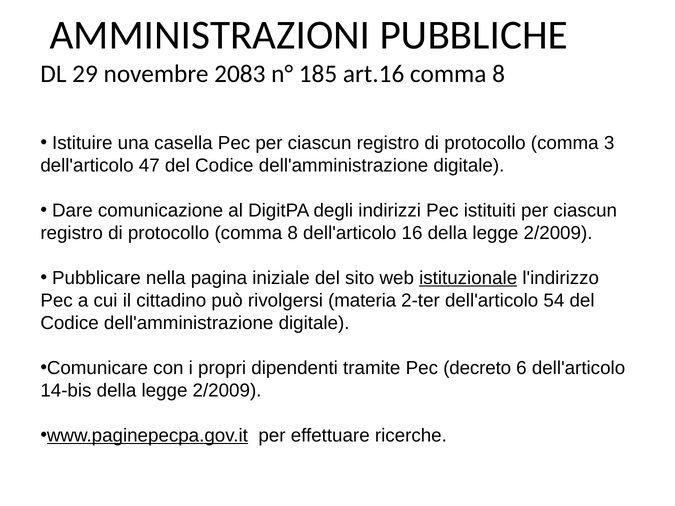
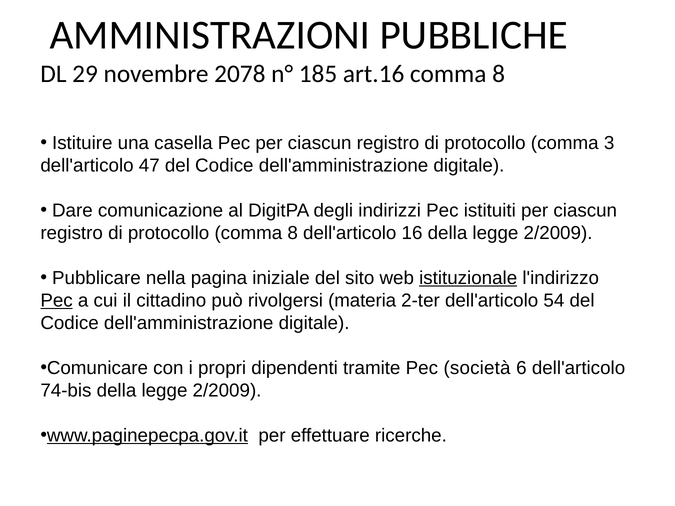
2083: 2083 -> 2078 (240, 74)
Pec underline: none -> present (57, 301)
decreto: decreto -> società (477, 368)
14-bis: 14-bis -> 74-bis (66, 391)
